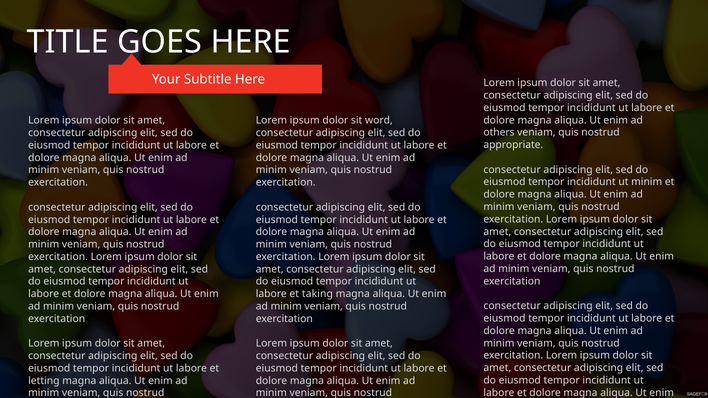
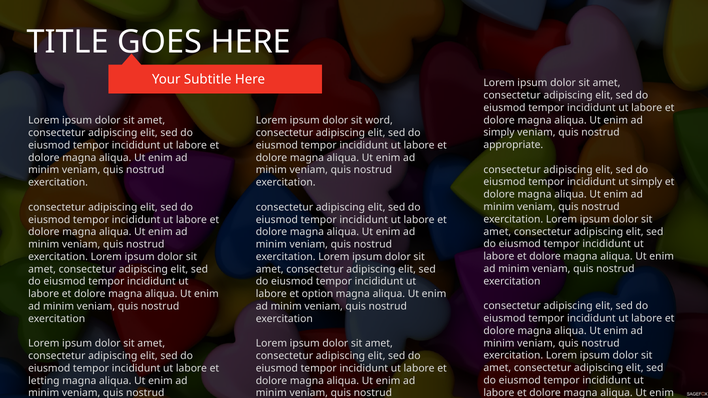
others: others -> simply (499, 133)
ut minim: minim -> simply (647, 182)
taking: taking -> option (317, 294)
